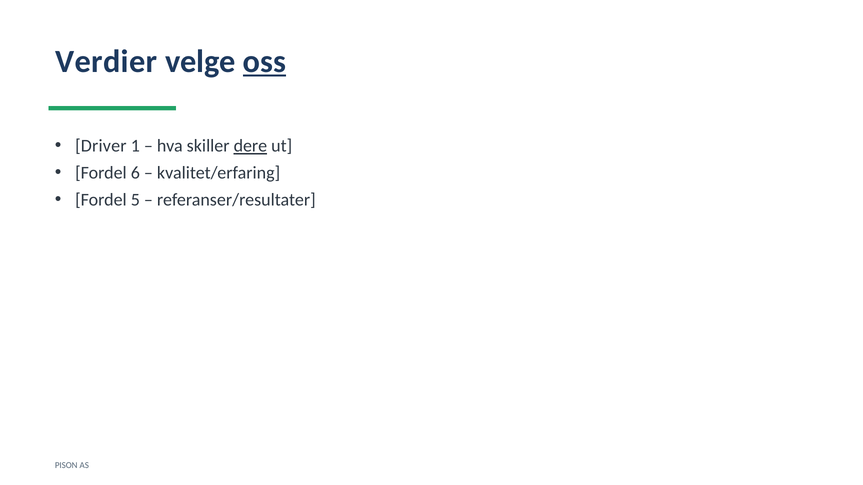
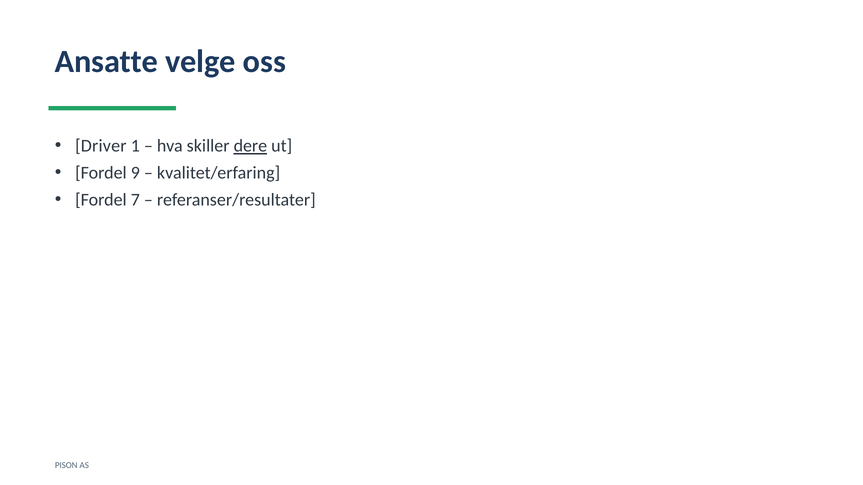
Verdier: Verdier -> Ansatte (106, 62)
oss underline: present -> none (265, 62)
6: 6 -> 9 (135, 173)
5: 5 -> 7 (135, 200)
